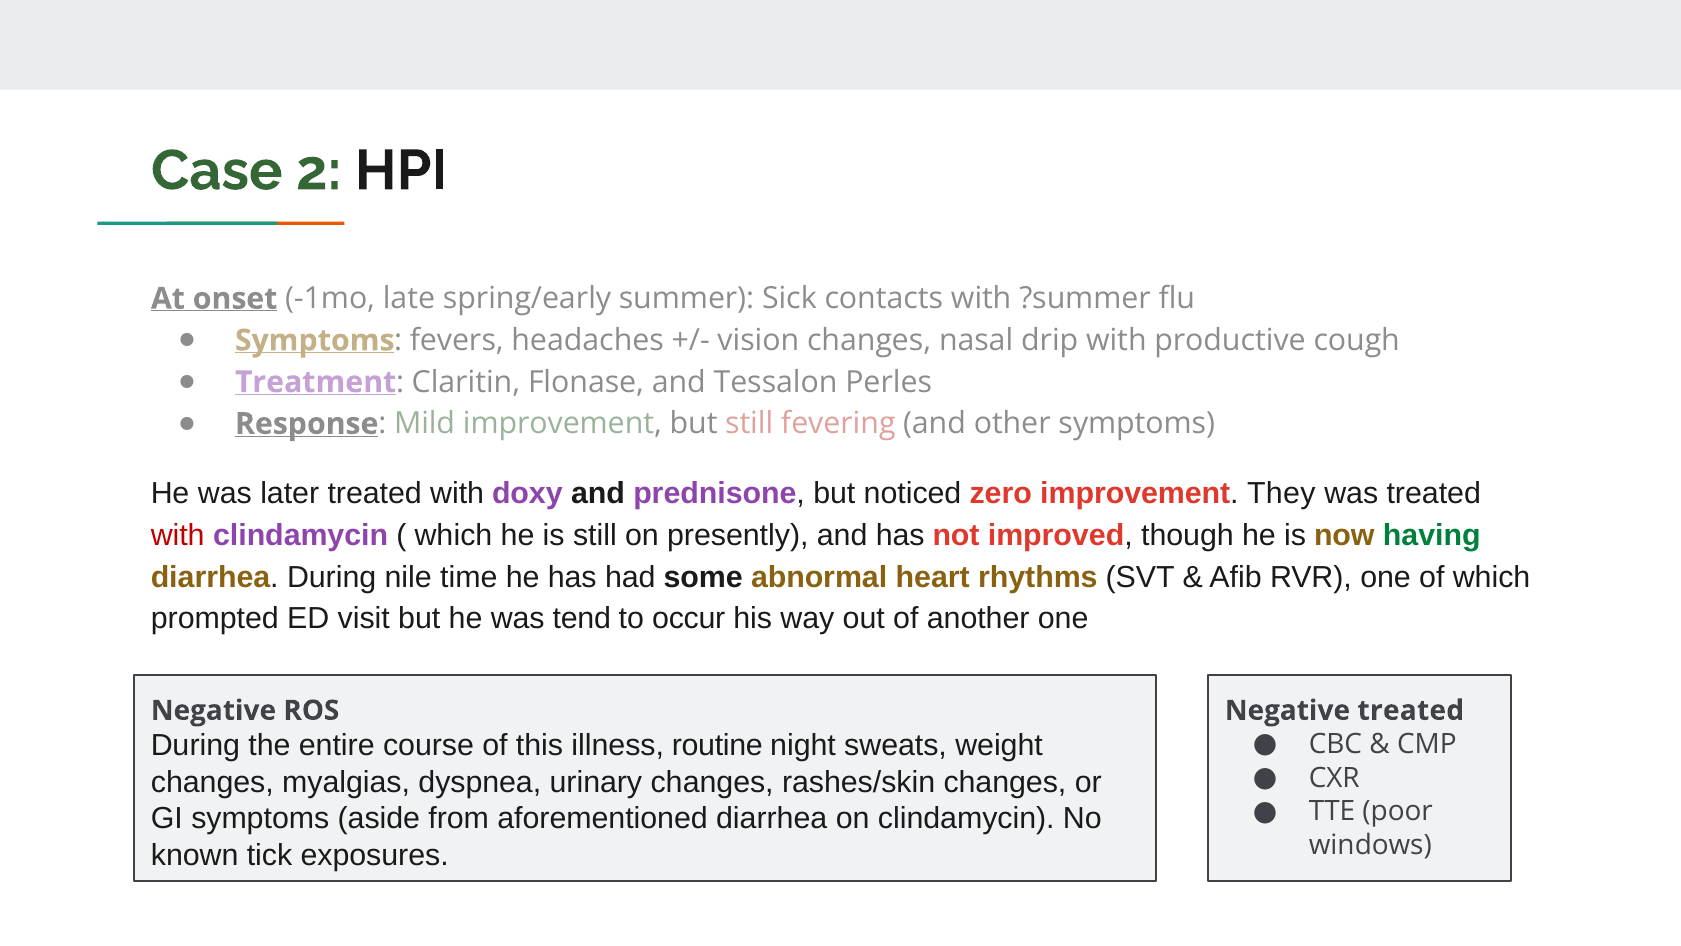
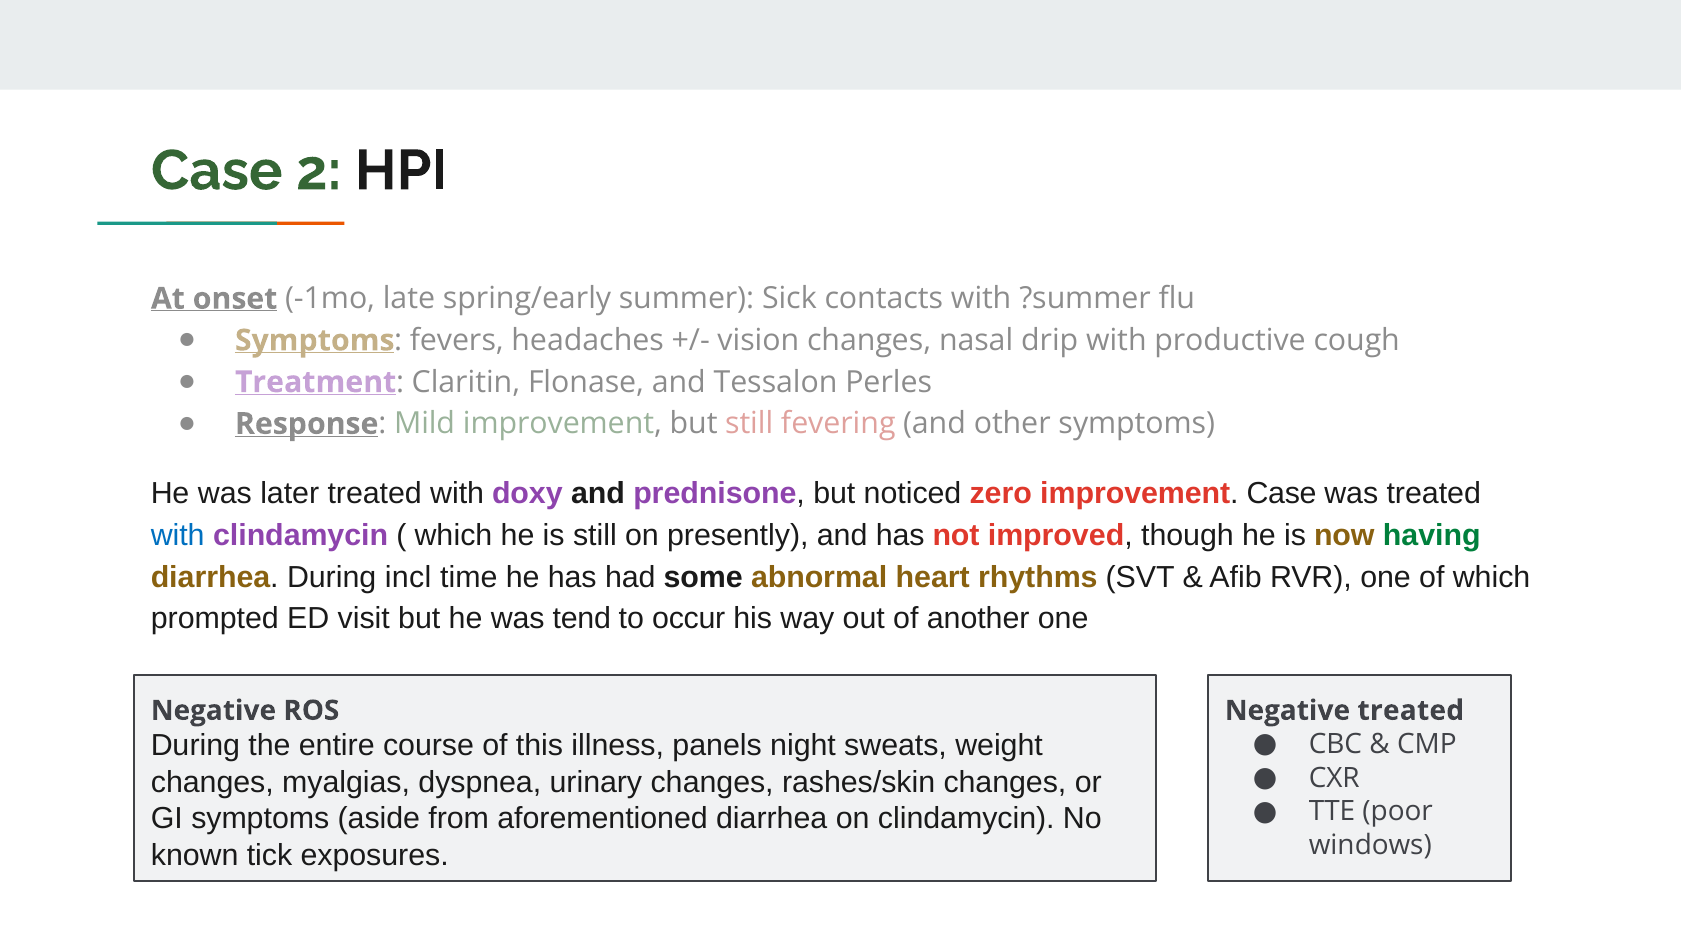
improvement They: They -> Case (1282, 493)
with colour: red -> blue (178, 535)
nile: nile -> incl (408, 577)
routine: routine -> panels (717, 745)
